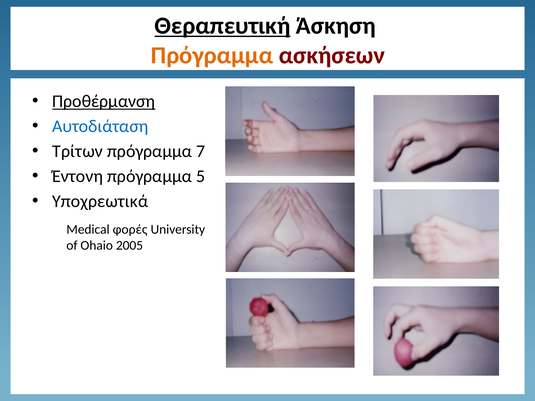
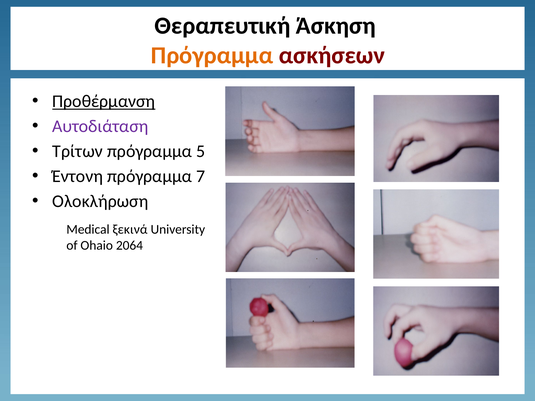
Θεραπευτική underline: present -> none (222, 26)
Αυτοδιάταση colour: blue -> purple (100, 126)
7: 7 -> 5 (201, 151)
5: 5 -> 7 (201, 176)
Υποχρεωτικά: Υποχρεωτικά -> Ολοκλήρωση (100, 201)
φορές: φορές -> ξεκινά (130, 230)
2005: 2005 -> 2064 (129, 246)
